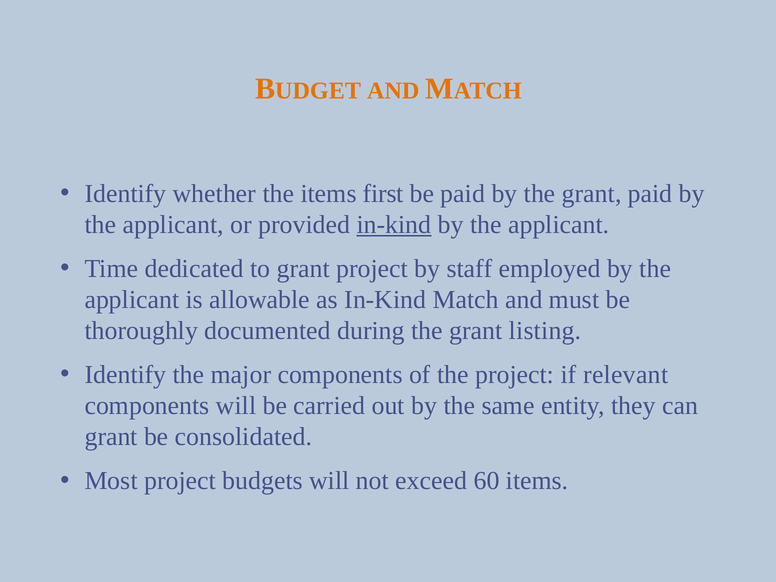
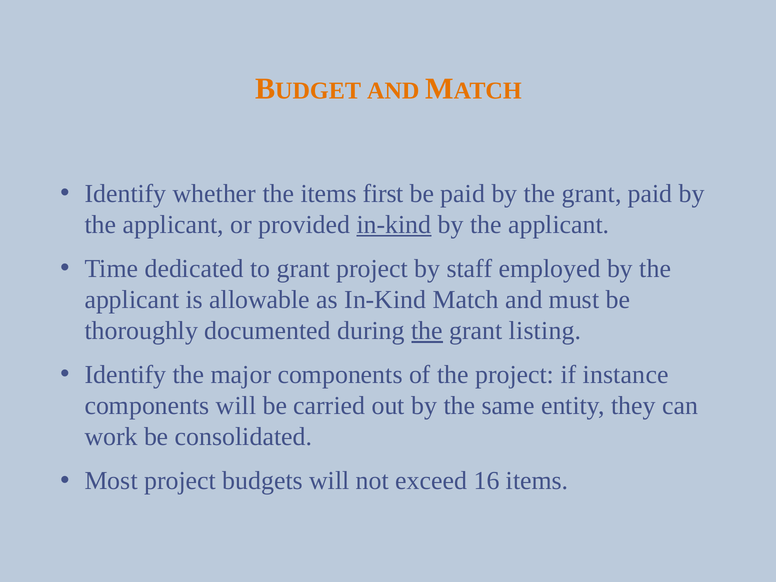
the underline: none -> present (427, 331)
relevant: relevant -> instance (626, 375)
grant: grant -> work (111, 437)
60: 60 -> 16 (487, 481)
